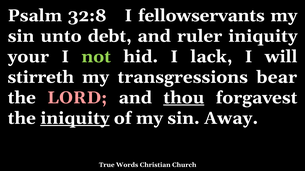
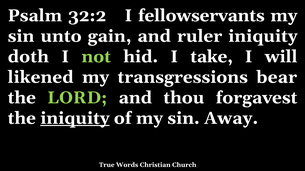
32:8: 32:8 -> 32:2 (87, 16)
debt: debt -> gain (110, 36)
your: your -> doth (28, 57)
lack: lack -> take (212, 57)
stirreth: stirreth -> likened (41, 77)
LORD colour: pink -> light green (77, 98)
thou underline: present -> none (184, 98)
